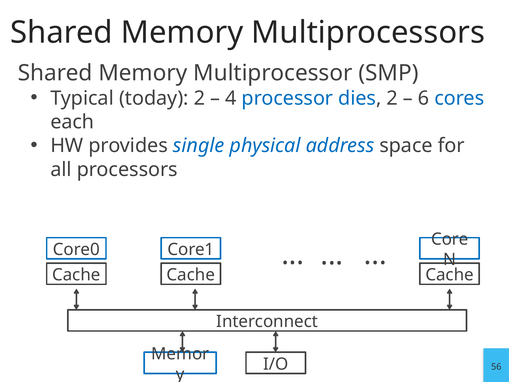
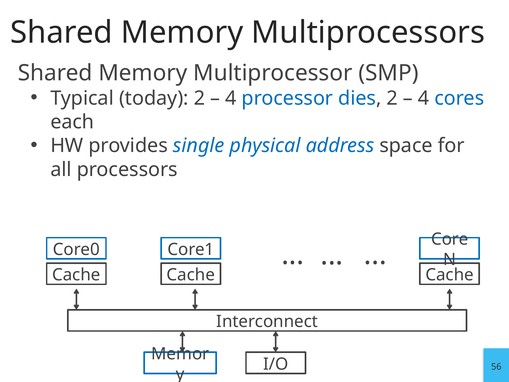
6: 6 -> 4 (424, 98)
